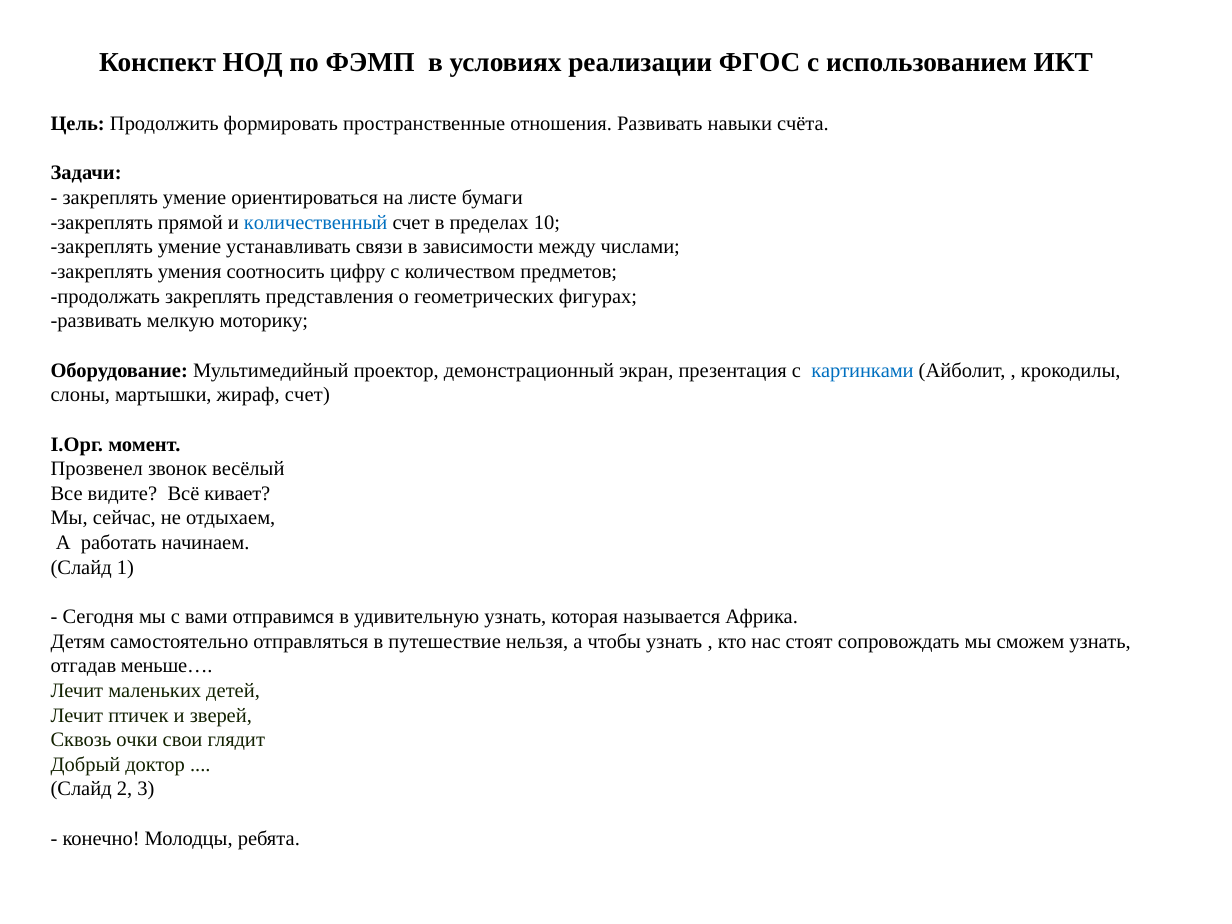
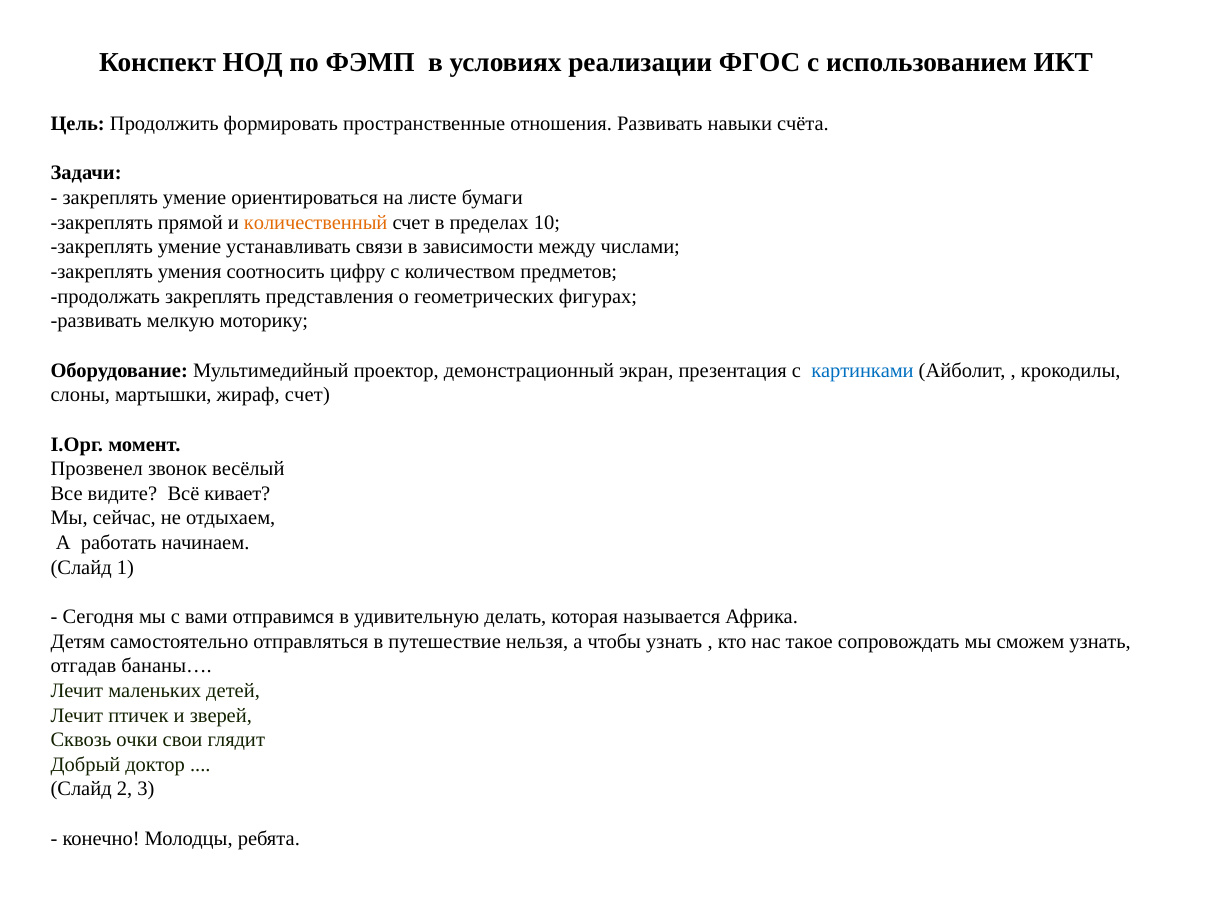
количественный colour: blue -> orange (316, 223)
удивительную узнать: узнать -> делать (515, 617)
стоят: стоят -> такое (809, 641)
меньше…: меньше… -> бананы… (167, 666)
